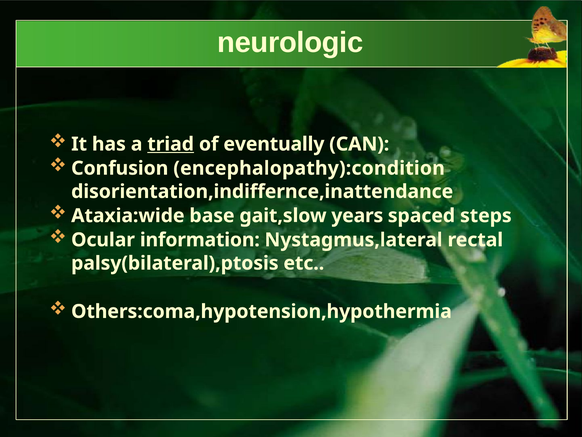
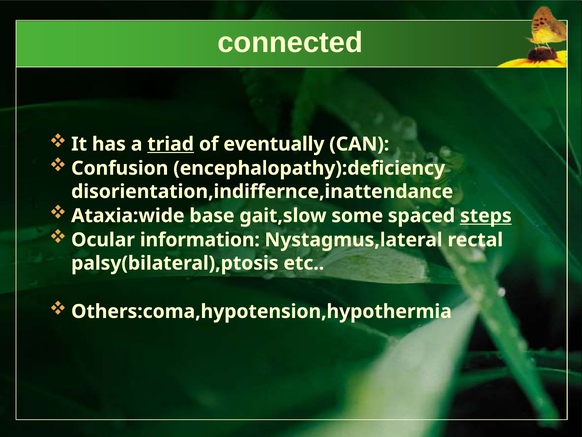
neurologic: neurologic -> connected (290, 43)
encephalopathy):condition: encephalopathy):condition -> encephalopathy):deficiency (309, 168)
years: years -> some (357, 215)
steps underline: none -> present (486, 215)
